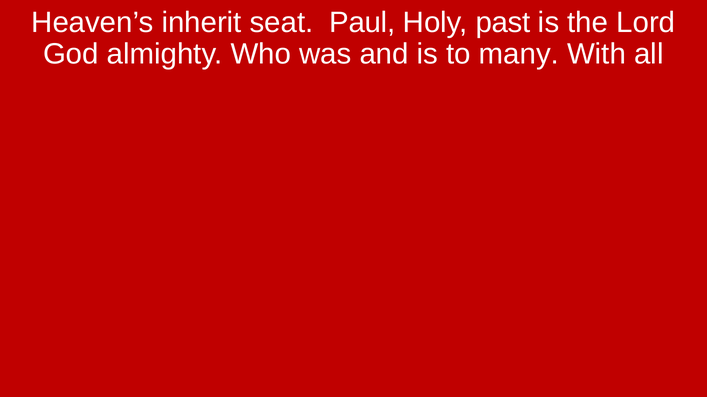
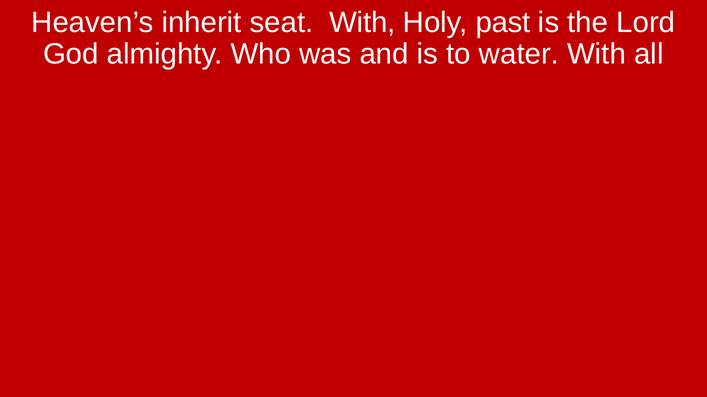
seat Paul: Paul -> With (362, 22)
many: many -> water (519, 54)
